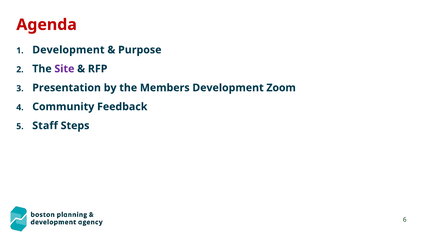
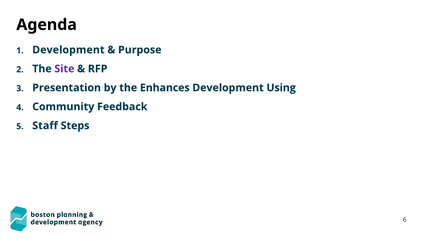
Agenda colour: red -> black (47, 25)
Members: Members -> Enhances (165, 88)
Zoom: Zoom -> Using (281, 88)
